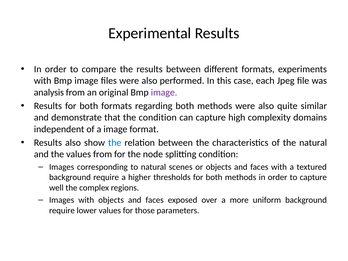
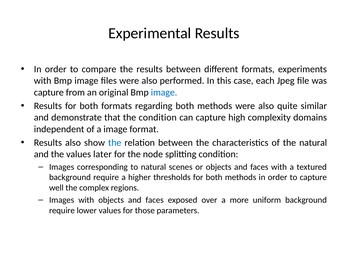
analysis: analysis -> capture (49, 92)
image colour: purple -> blue (164, 92)
values from: from -> later (103, 154)
